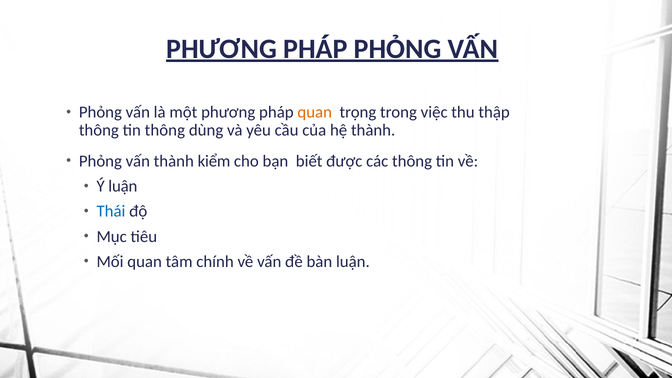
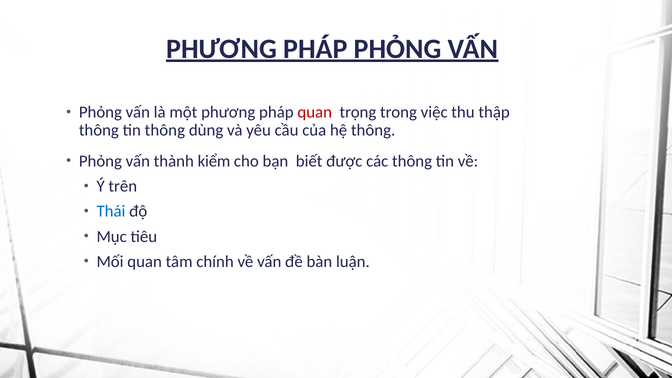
quan colour: orange -> red (315, 112)
hệ thành: thành -> thông (373, 130)
Ý luận: luận -> trên (123, 186)
